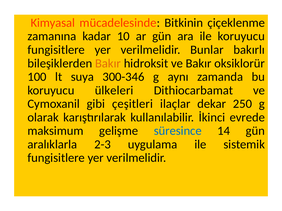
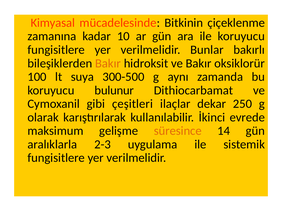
300-346: 300-346 -> 300-500 (123, 77)
ülkeleri: ülkeleri -> bulunur (114, 91)
süresince colour: blue -> orange (178, 131)
